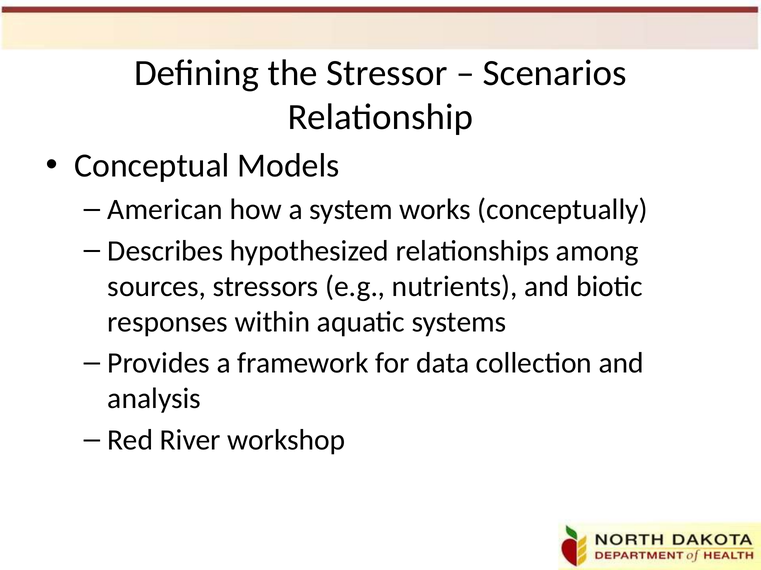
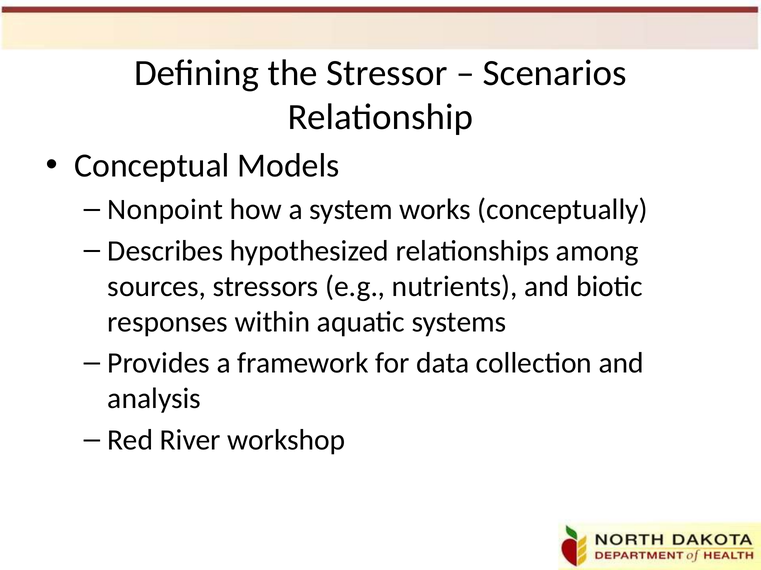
American: American -> Nonpoint (165, 210)
